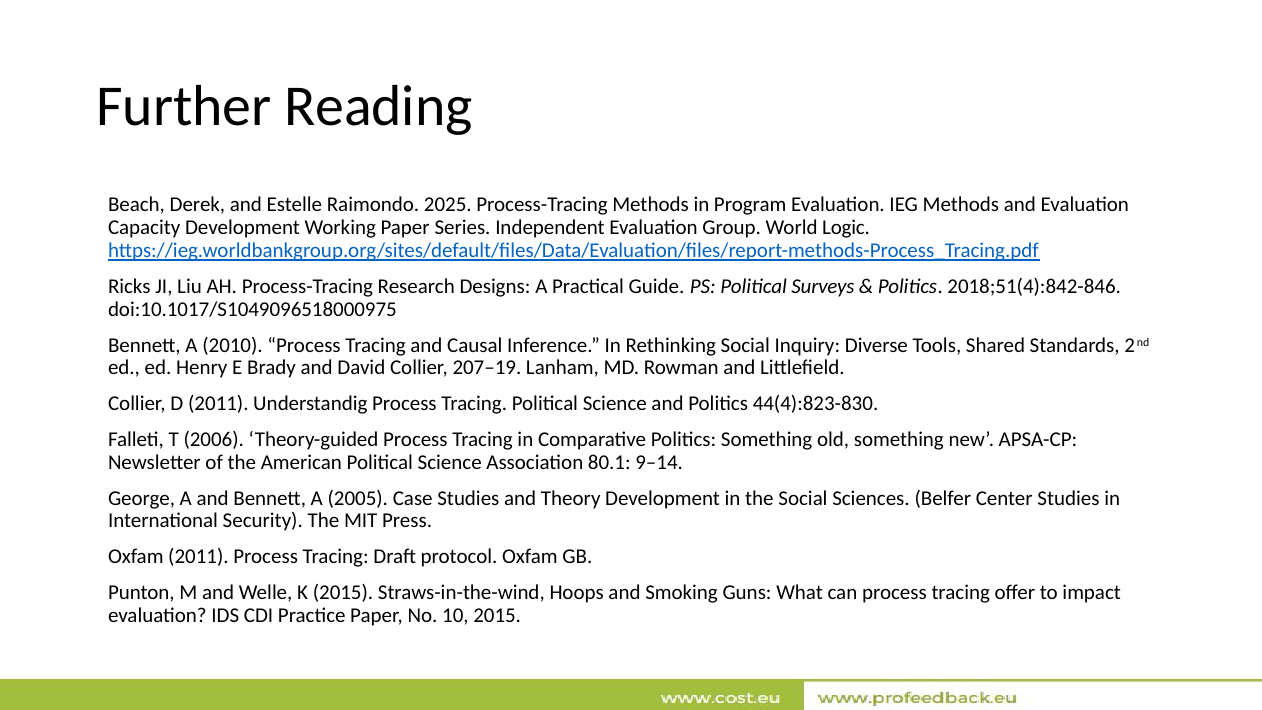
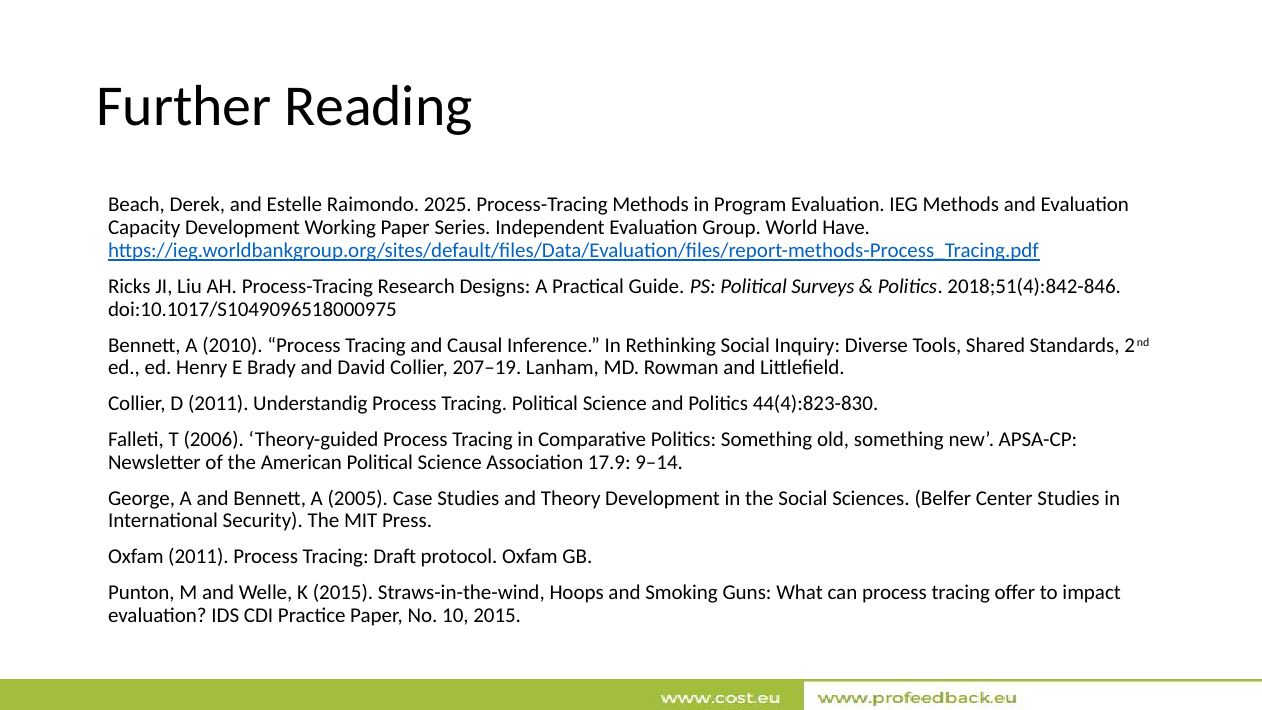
Logic: Logic -> Have (846, 228)
80.1: 80.1 -> 17.9 (609, 462)
